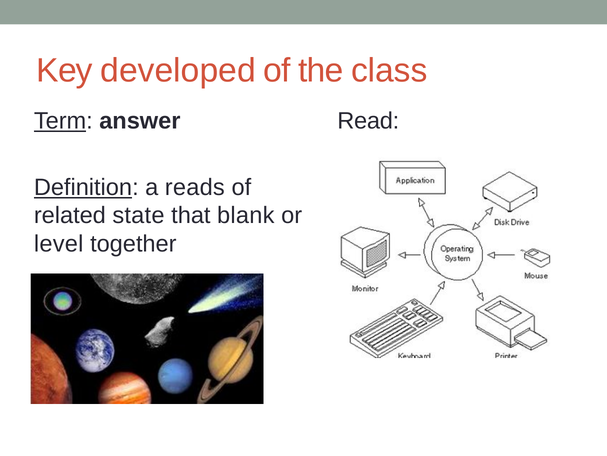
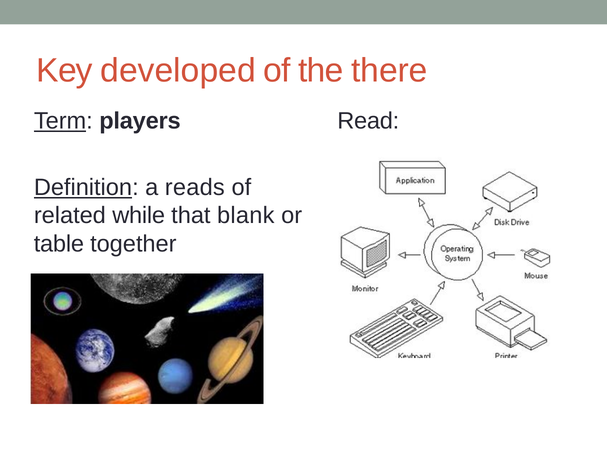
class: class -> there (389, 71)
answer: answer -> players (140, 121)
state: state -> while (139, 215)
level: level -> table (59, 244)
